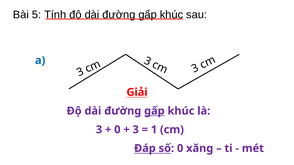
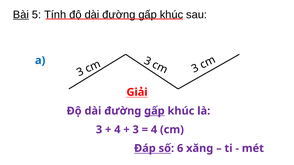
Bài underline: none -> present (21, 15)
0: 0 -> 4 (117, 130)
1: 1 -> 4 (154, 130)
số 0: 0 -> 6 (180, 149)
